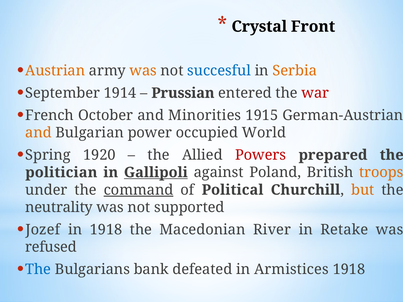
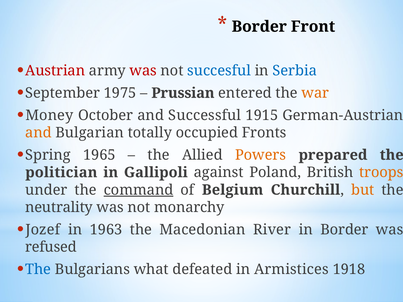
Crystal: Crystal -> Border (259, 27)
Austrian colour: orange -> red (55, 71)
was colour: orange -> red (143, 71)
Serbia colour: orange -> blue (295, 71)
1914: 1914 -> 1975 (120, 93)
war colour: red -> orange (315, 93)
French: French -> Money (49, 115)
Minorities: Minorities -> Successful (205, 115)
power: power -> totally (150, 133)
World: World -> Fronts (264, 133)
1920: 1920 -> 1965 (99, 155)
Powers colour: red -> orange (261, 155)
Gallipoli underline: present -> none (156, 173)
Political: Political -> Belgium (233, 190)
supported: supported -> monarchy (189, 207)
in 1918: 1918 -> 1963 (106, 230)
in Retake: Retake -> Border (345, 230)
bank: bank -> what (151, 269)
